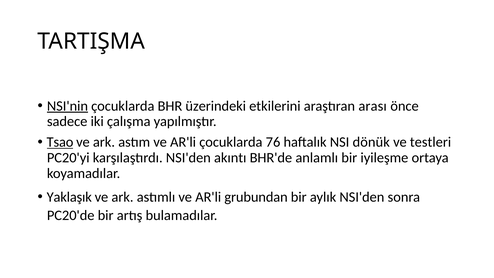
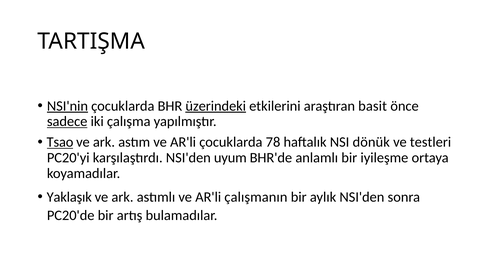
üzerindeki underline: none -> present (216, 106)
arası: arası -> basit (373, 106)
sadece underline: none -> present (67, 121)
76: 76 -> 78 (273, 142)
akıntı: akıntı -> uyum (230, 158)
grubundan: grubundan -> çalışmanın (256, 197)
